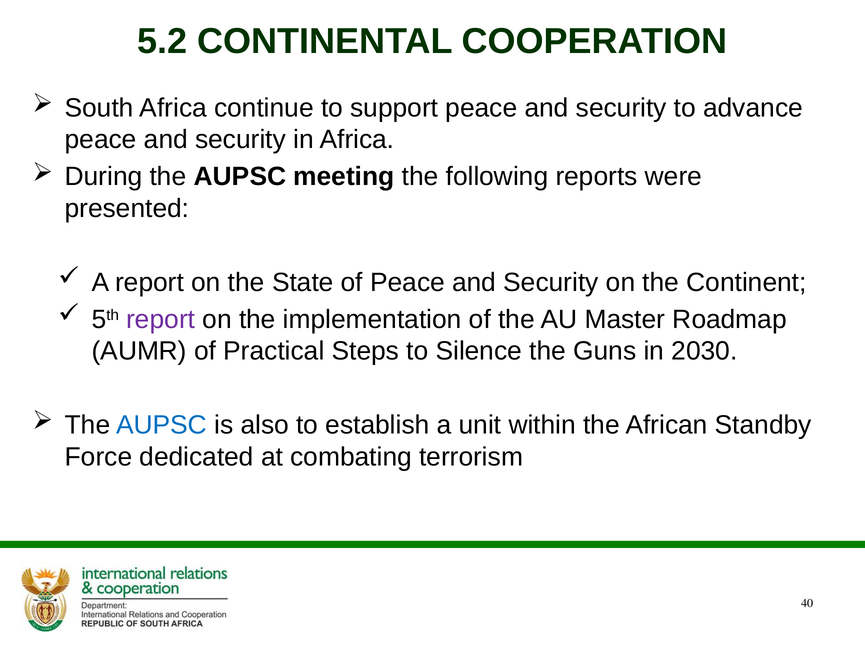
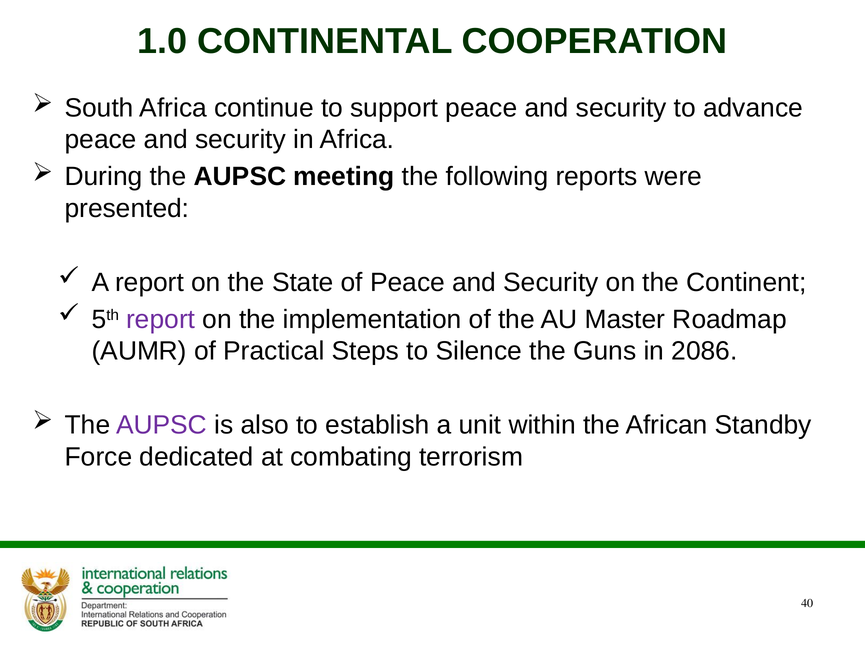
5.2: 5.2 -> 1.0 (162, 41)
2030: 2030 -> 2086 (704, 351)
AUPSC colour: blue -> purple (162, 425)
